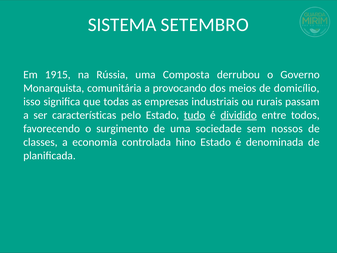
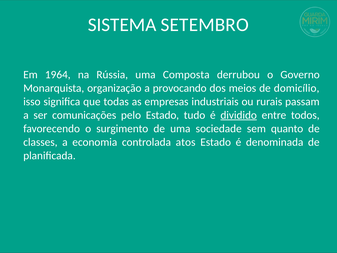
1915: 1915 -> 1964 (58, 75)
comunitária: comunitária -> organização (114, 88)
características: características -> comunicações (84, 115)
tudo underline: present -> none (195, 115)
nossos: nossos -> quanto (287, 128)
hino: hino -> atos (186, 142)
